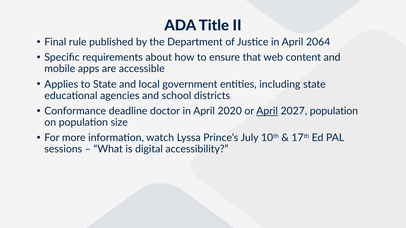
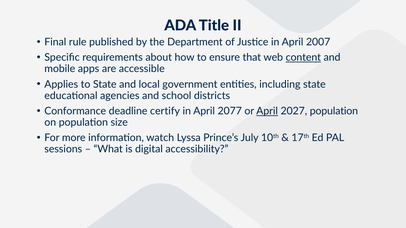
2064: 2064 -> 2007 (318, 42)
content underline: none -> present (303, 58)
doctor: doctor -> certify (165, 111)
2020: 2020 -> 2077 (230, 111)
